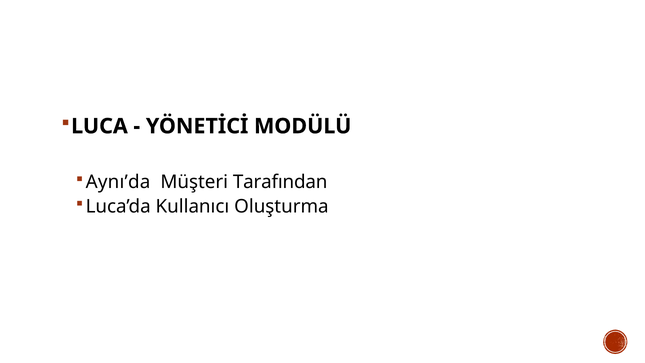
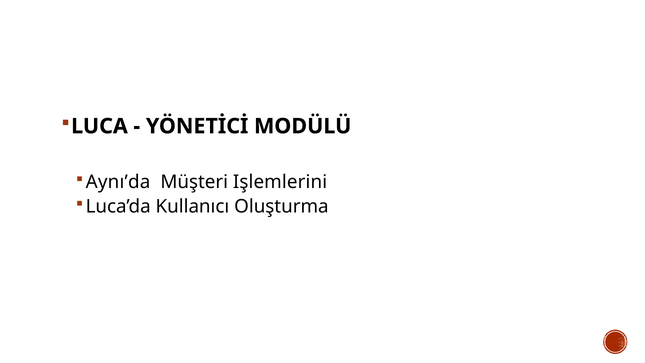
Tarafından: Tarafından -> Işlemlerini (280, 182)
